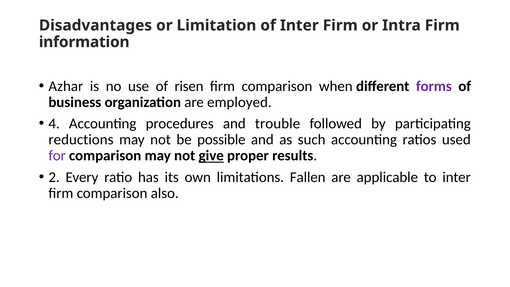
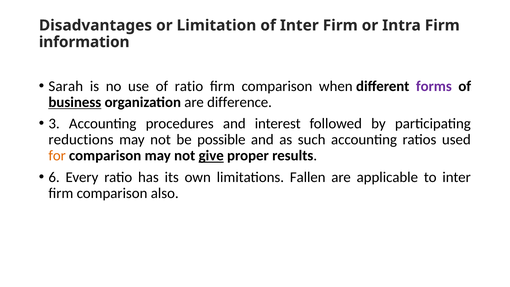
Azhar: Azhar -> Sarah (66, 86)
of risen: risen -> ratio (189, 86)
business underline: none -> present (75, 102)
employed: employed -> difference (240, 102)
4: 4 -> 3 (54, 124)
trouble: trouble -> interest (278, 124)
for colour: purple -> orange (57, 156)
2: 2 -> 6 (54, 177)
